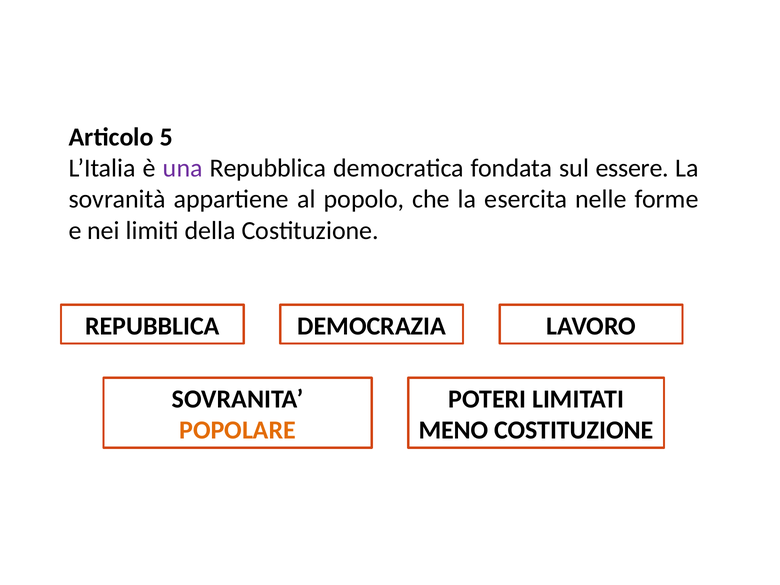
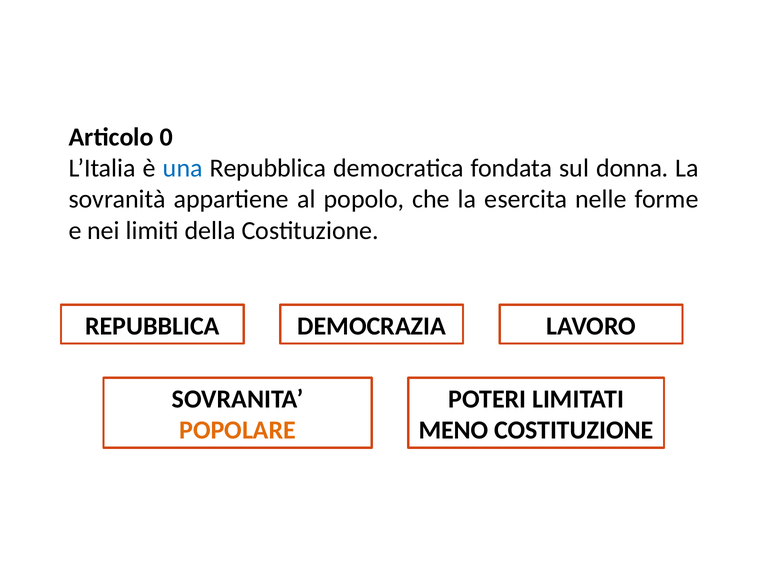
5: 5 -> 0 (166, 137)
una colour: purple -> blue (183, 168)
essere: essere -> donna (632, 168)
